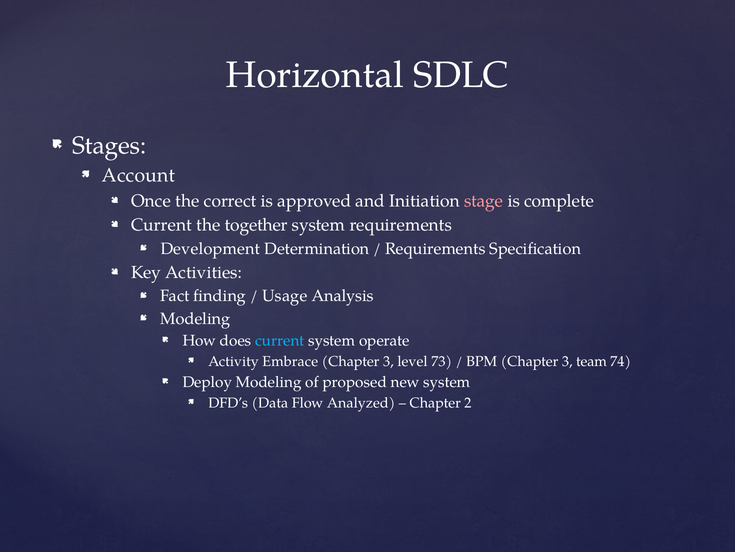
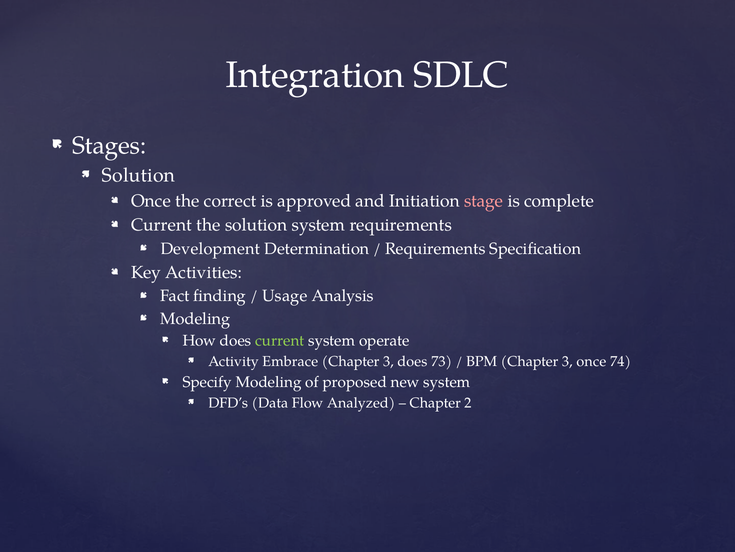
Horizontal: Horizontal -> Integration (315, 75)
Account: Account -> Solution (139, 175)
the together: together -> solution (256, 225)
current colour: light blue -> light green (280, 340)
3 level: level -> does (412, 361)
3 team: team -> once (591, 361)
Deploy: Deploy -> Specify (207, 382)
